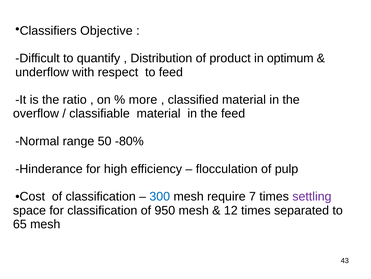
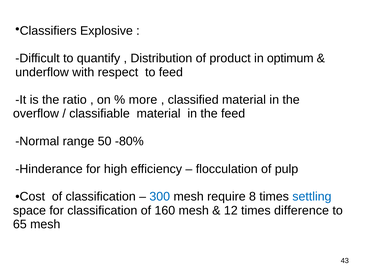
Objective: Objective -> Explosive (106, 31)
7: 7 -> 8 (252, 196)
settling colour: purple -> blue (312, 196)
950: 950 -> 160 (165, 210)
separated: separated -> difference (302, 210)
